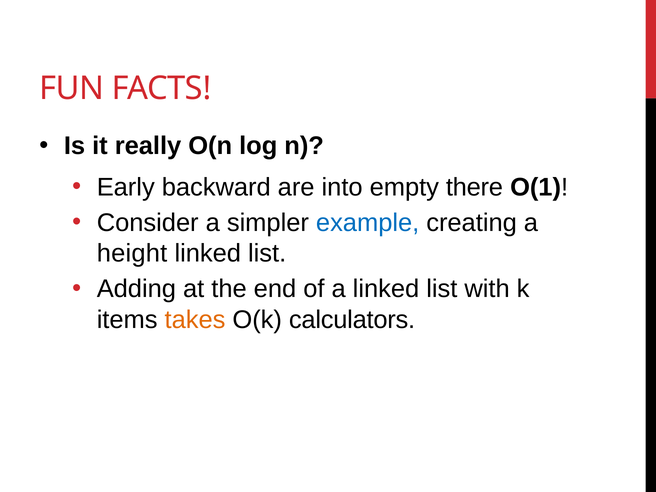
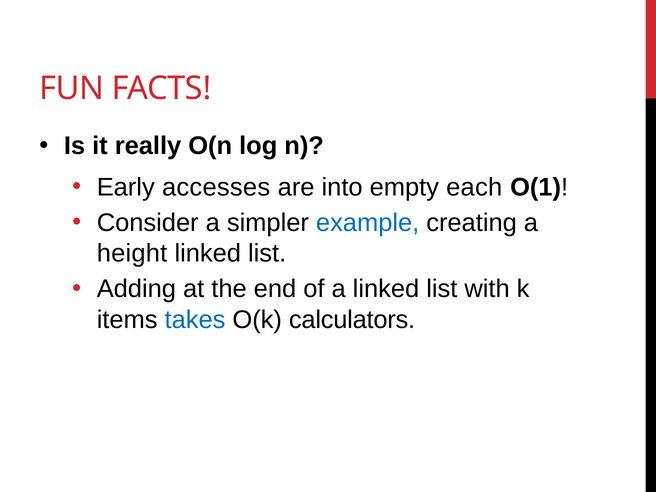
backward: backward -> accesses (216, 187)
there: there -> each (474, 187)
takes colour: orange -> blue (195, 320)
